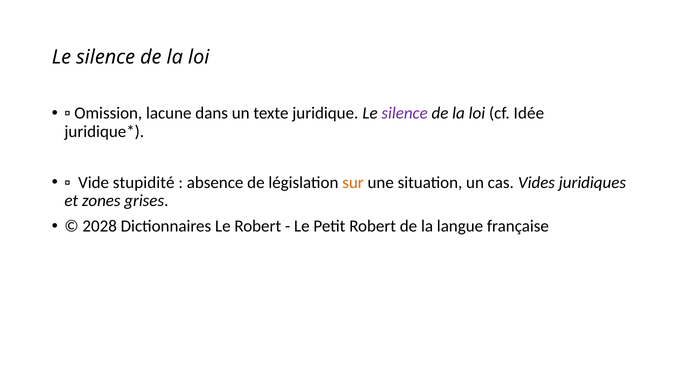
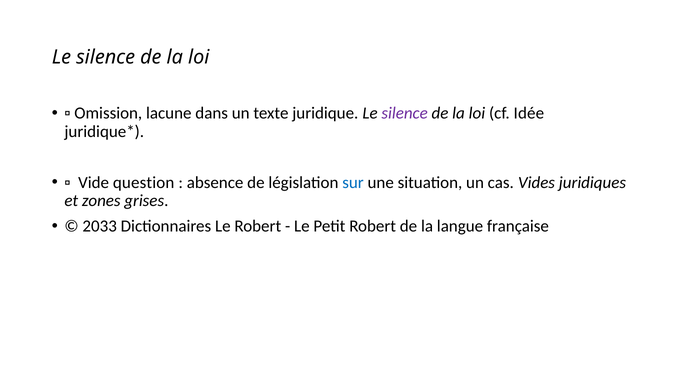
stupidité: stupidité -> question (144, 182)
sur colour: orange -> blue (353, 182)
2028: 2028 -> 2033 (100, 226)
